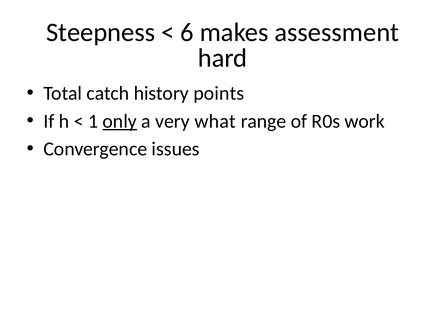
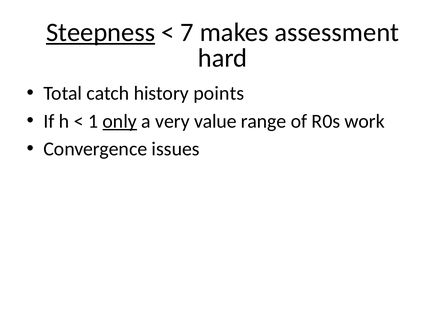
Steepness underline: none -> present (101, 32)
6: 6 -> 7 (187, 32)
what: what -> value (215, 121)
